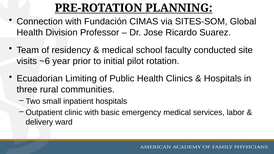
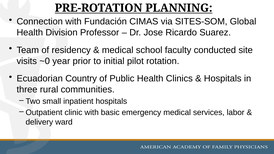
~6: ~6 -> ~0 (45, 61)
Limiting: Limiting -> Country (81, 79)
